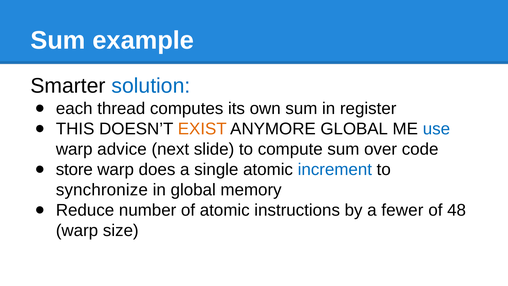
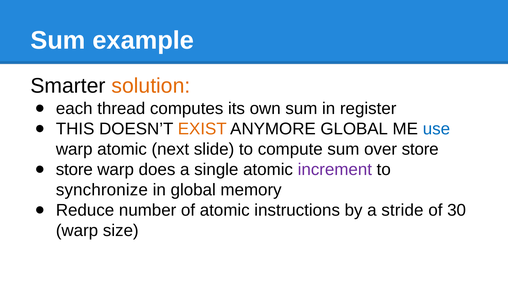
solution colour: blue -> orange (151, 86)
warp advice: advice -> atomic (122, 149)
over code: code -> store (420, 149)
increment colour: blue -> purple (335, 169)
fewer: fewer -> stride (402, 210)
48: 48 -> 30 (457, 210)
